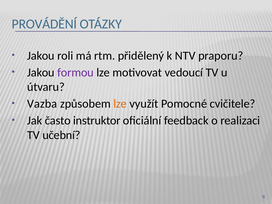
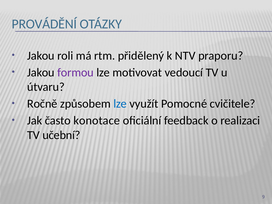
Vazba: Vazba -> Ročně (42, 104)
lze colour: orange -> blue (120, 104)
instruktor: instruktor -> konotace (97, 121)
